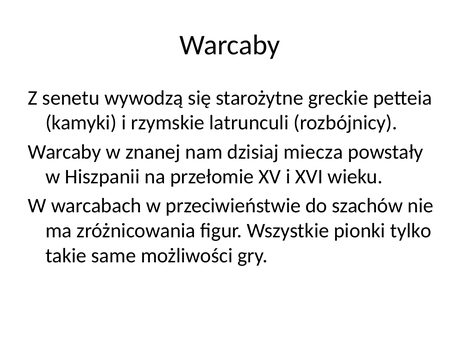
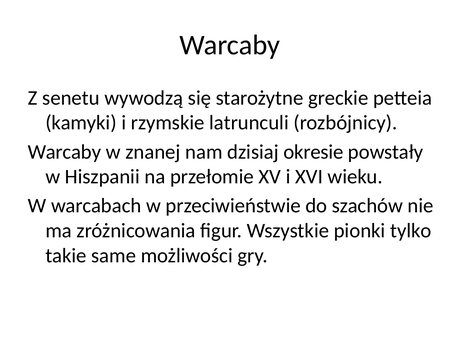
miecza: miecza -> okresie (313, 152)
